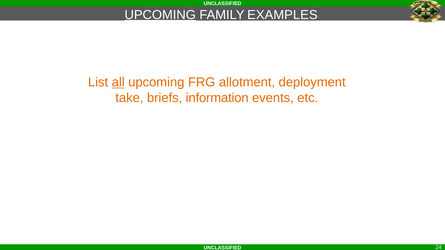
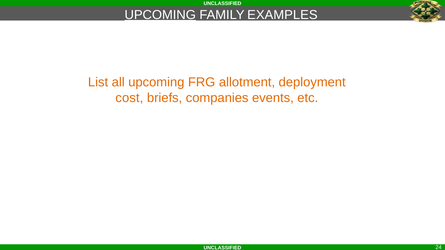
all underline: present -> none (118, 82)
take: take -> cost (129, 98)
information: information -> companies (217, 98)
